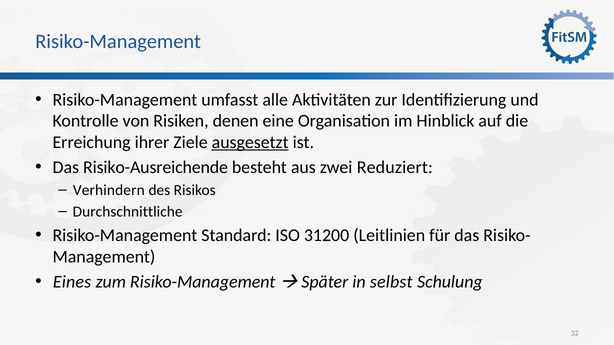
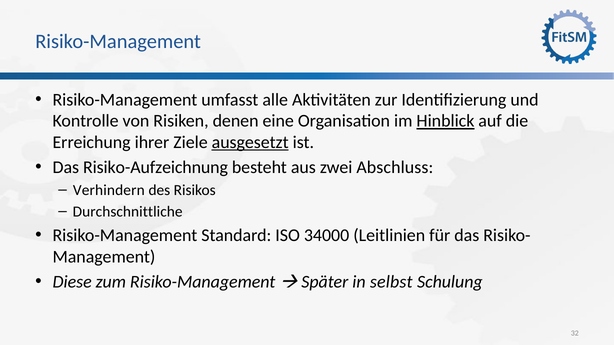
Hinblick underline: none -> present (445, 121)
Risiko-Ausreichende: Risiko-Ausreichende -> Risiko-Aufzeichnung (156, 168)
Reduziert: Reduziert -> Abschluss (395, 168)
31200: 31200 -> 34000 (327, 236)
Eines: Eines -> Diese (72, 282)
